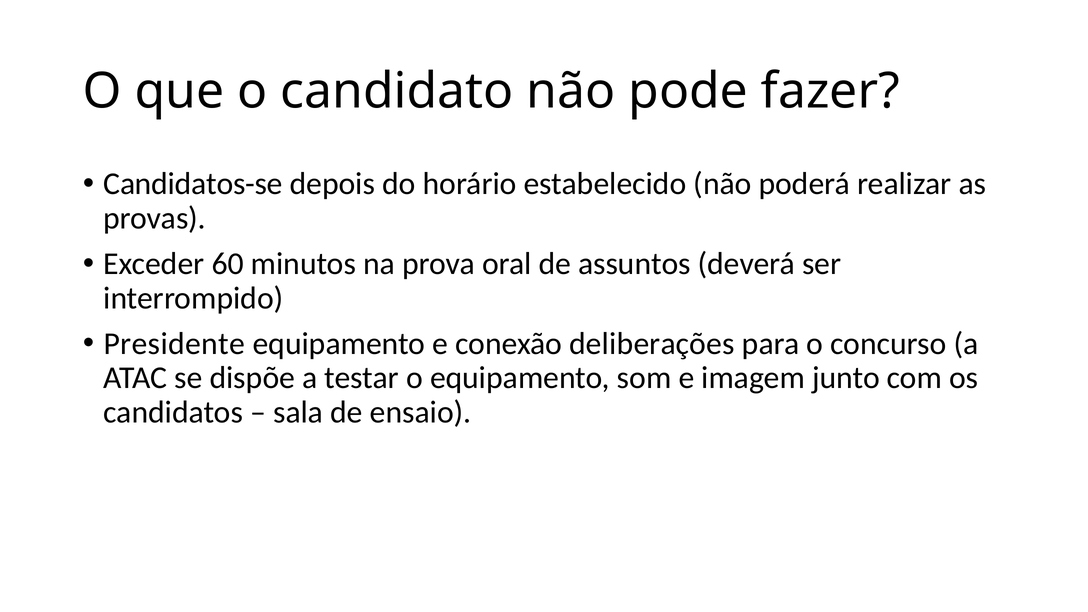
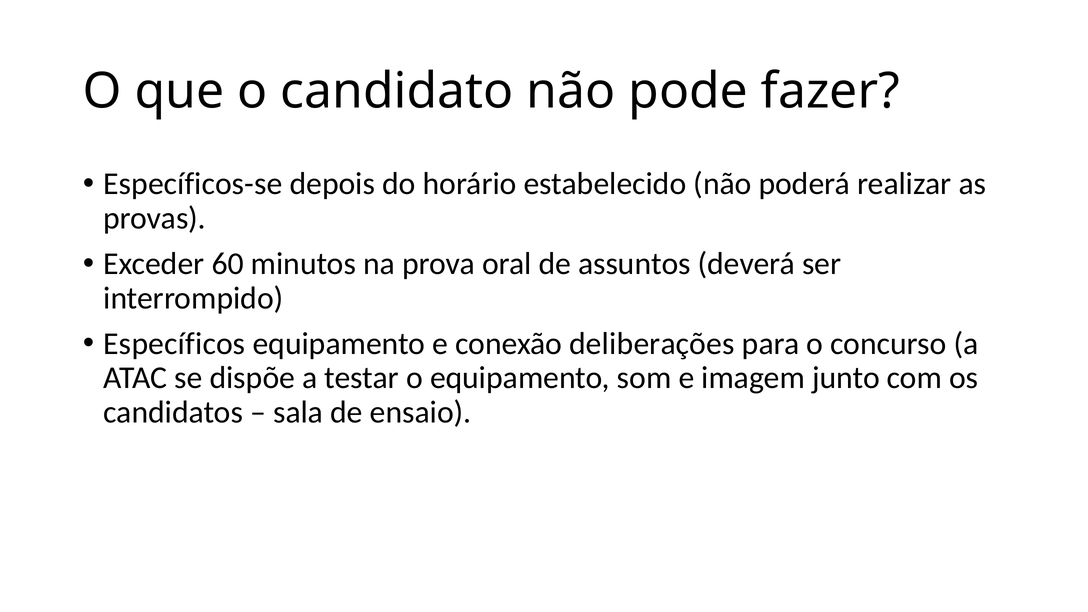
Candidatos-se: Candidatos-se -> Específicos-se (193, 184)
Presidente: Presidente -> Específicos (174, 344)
